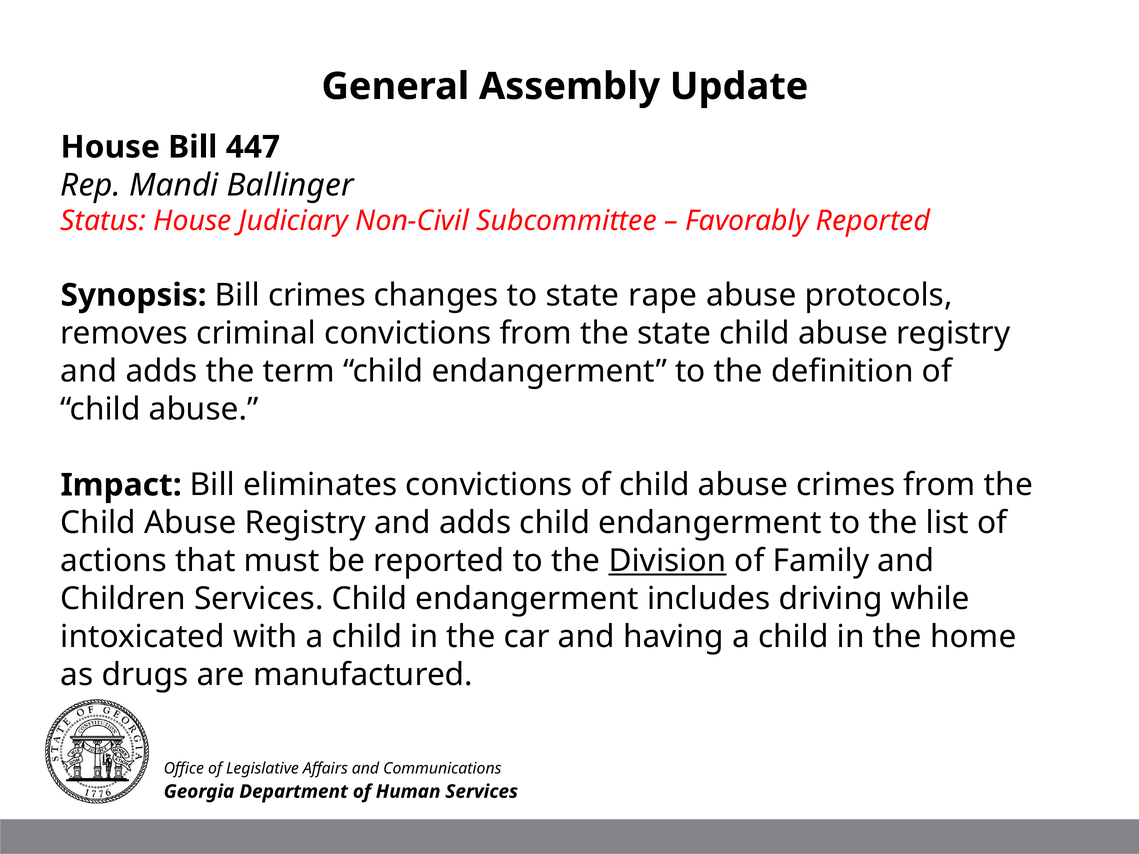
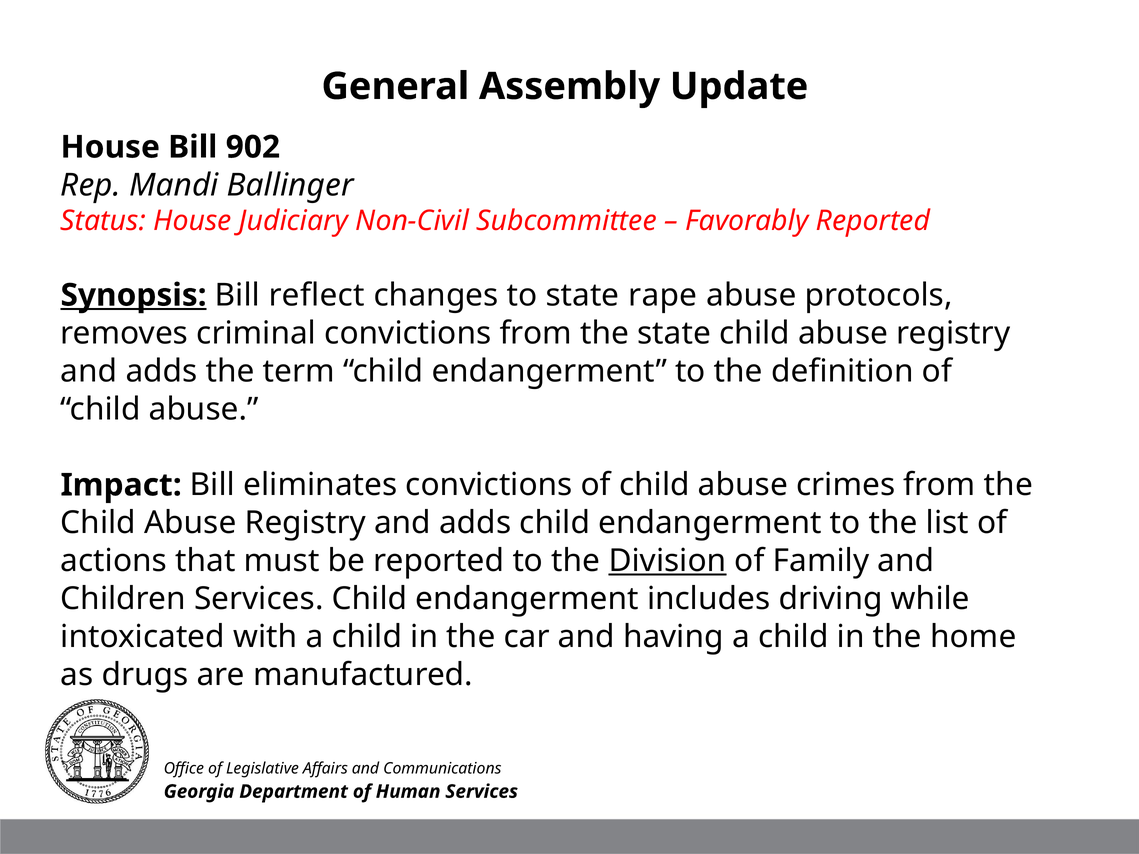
447: 447 -> 902 (253, 147)
Synopsis underline: none -> present (134, 295)
Bill crimes: crimes -> reflect (317, 295)
